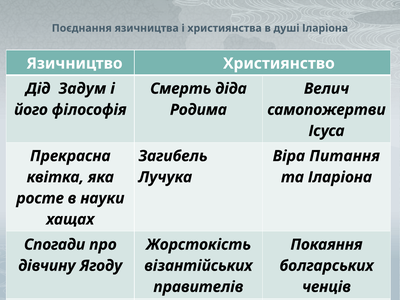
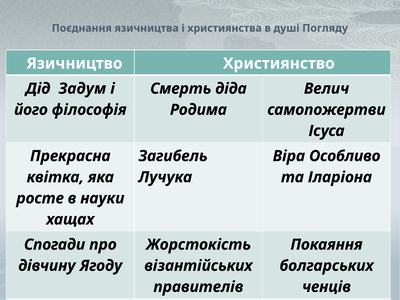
душі Іларіона: Іларіона -> Погляду (325, 28)
Питання: Питання -> Особливо (345, 156)
